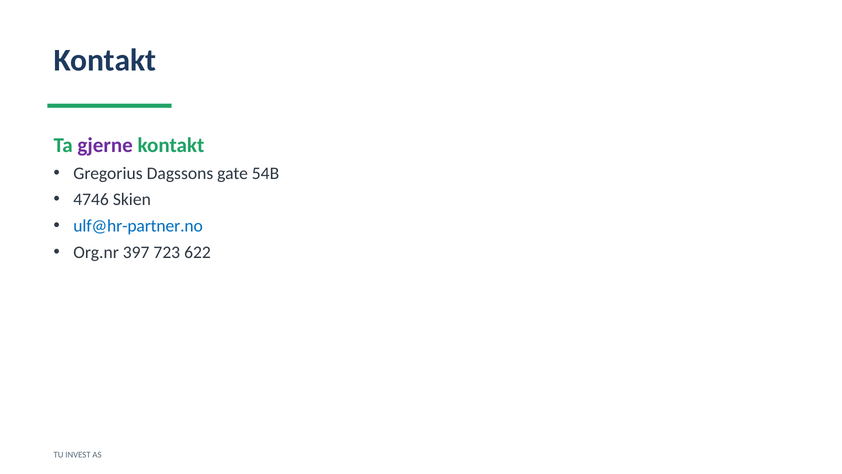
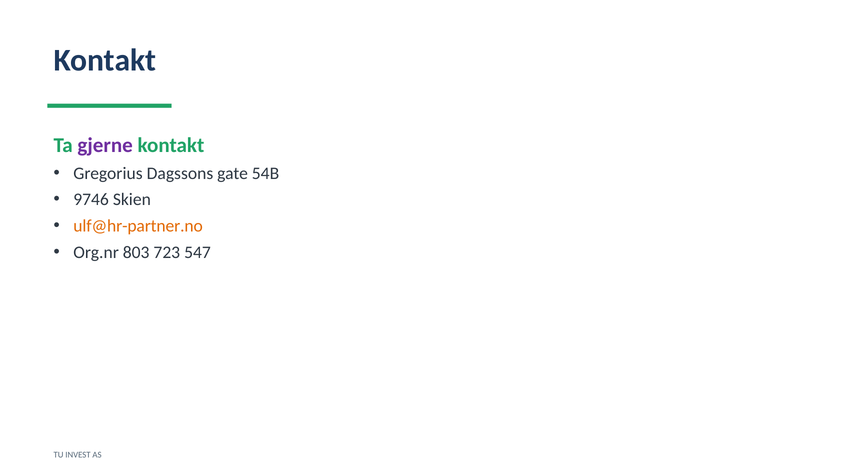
4746: 4746 -> 9746 (91, 199)
ulf@hr-partner.no colour: blue -> orange (138, 226)
397: 397 -> 803 (136, 252)
622: 622 -> 547 (197, 252)
